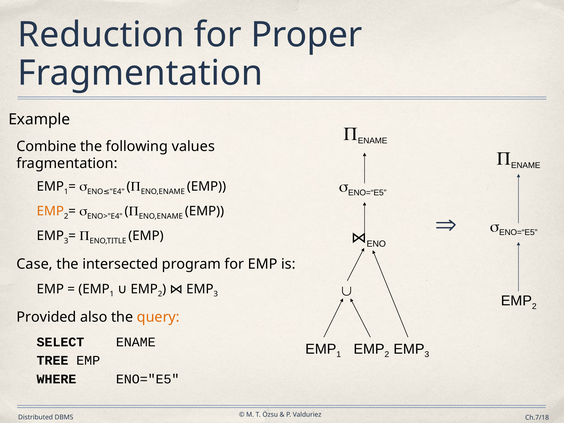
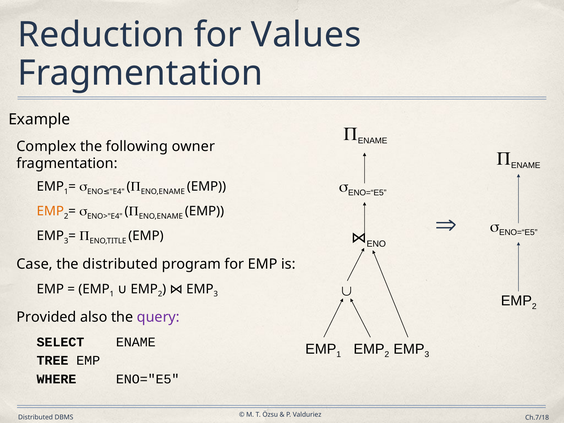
Proper: Proper -> Values (306, 35)
Combine: Combine -> Complex (46, 146)
values: values -> owner (193, 146)
the intersected: intersected -> distributed (120, 264)
query colour: orange -> purple (158, 317)
